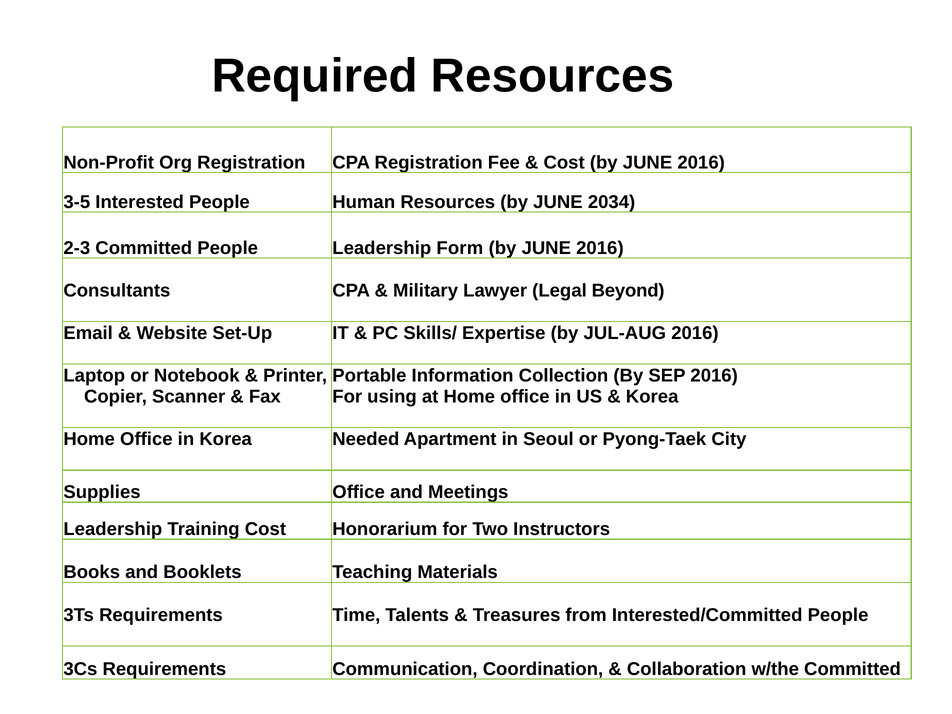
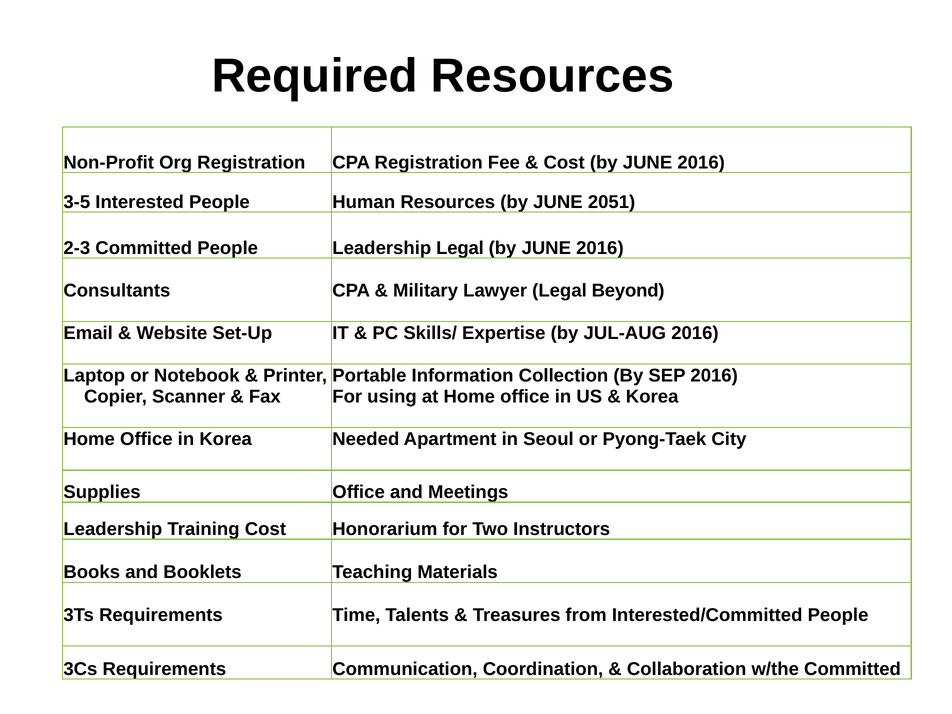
2034: 2034 -> 2051 (612, 202)
Leadership Form: Form -> Legal (460, 248)
